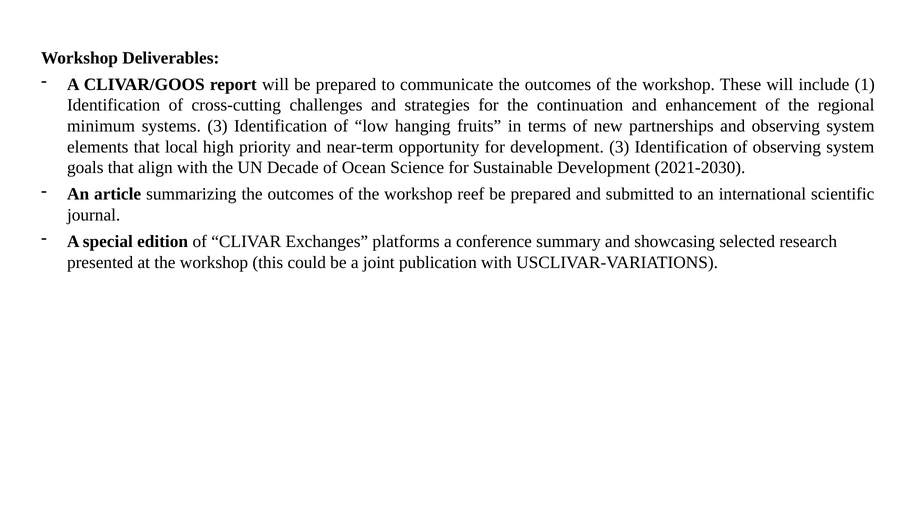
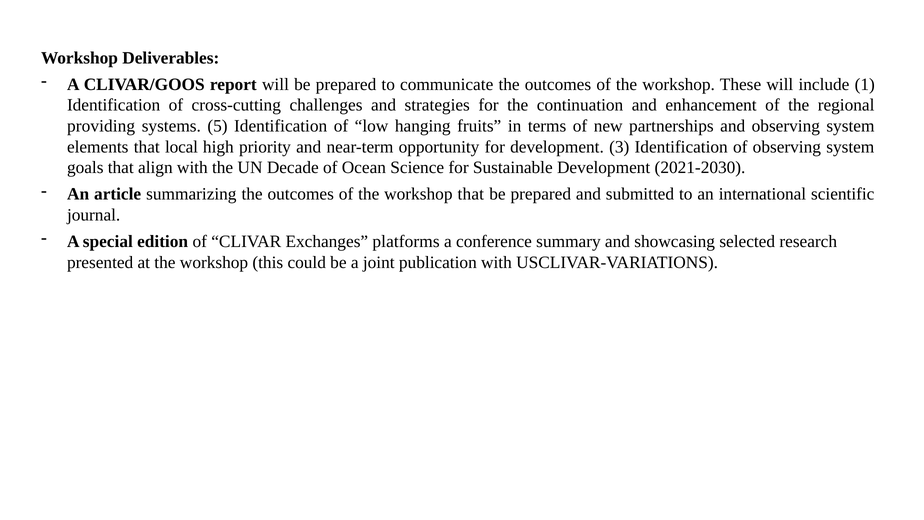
minimum: minimum -> providing (101, 126)
systems 3: 3 -> 5 (218, 126)
workshop reef: reef -> that (471, 194)
